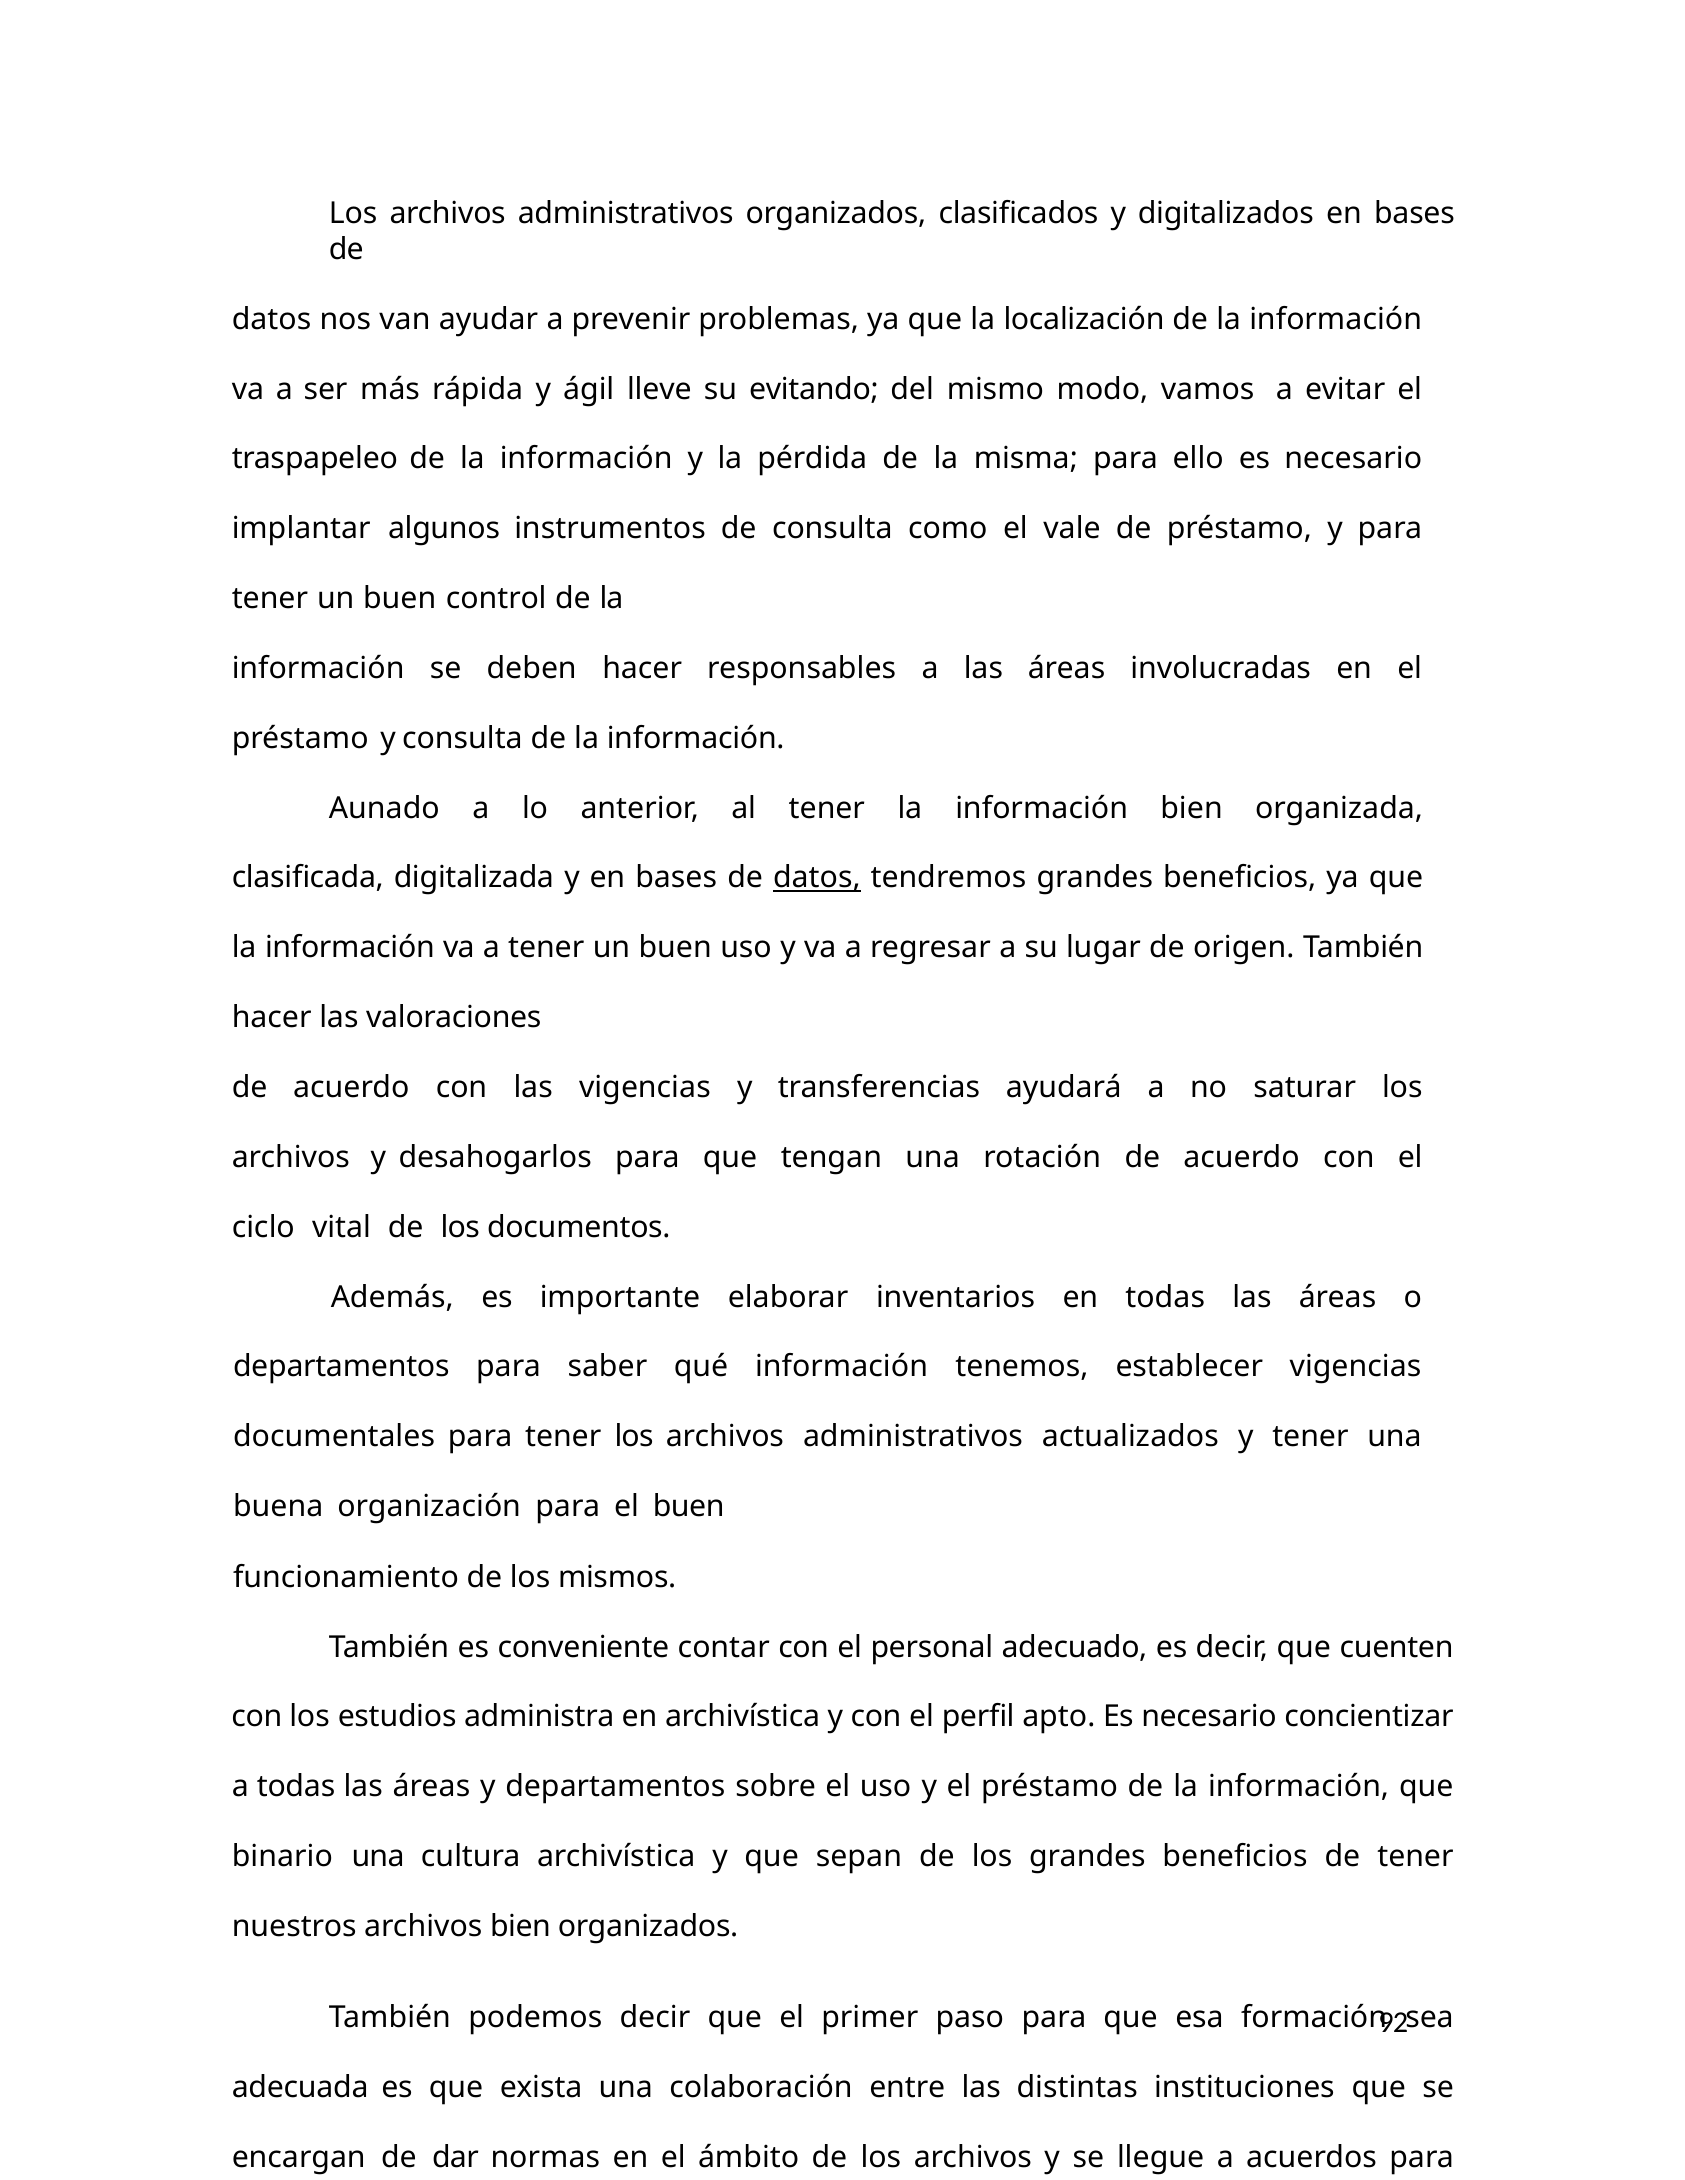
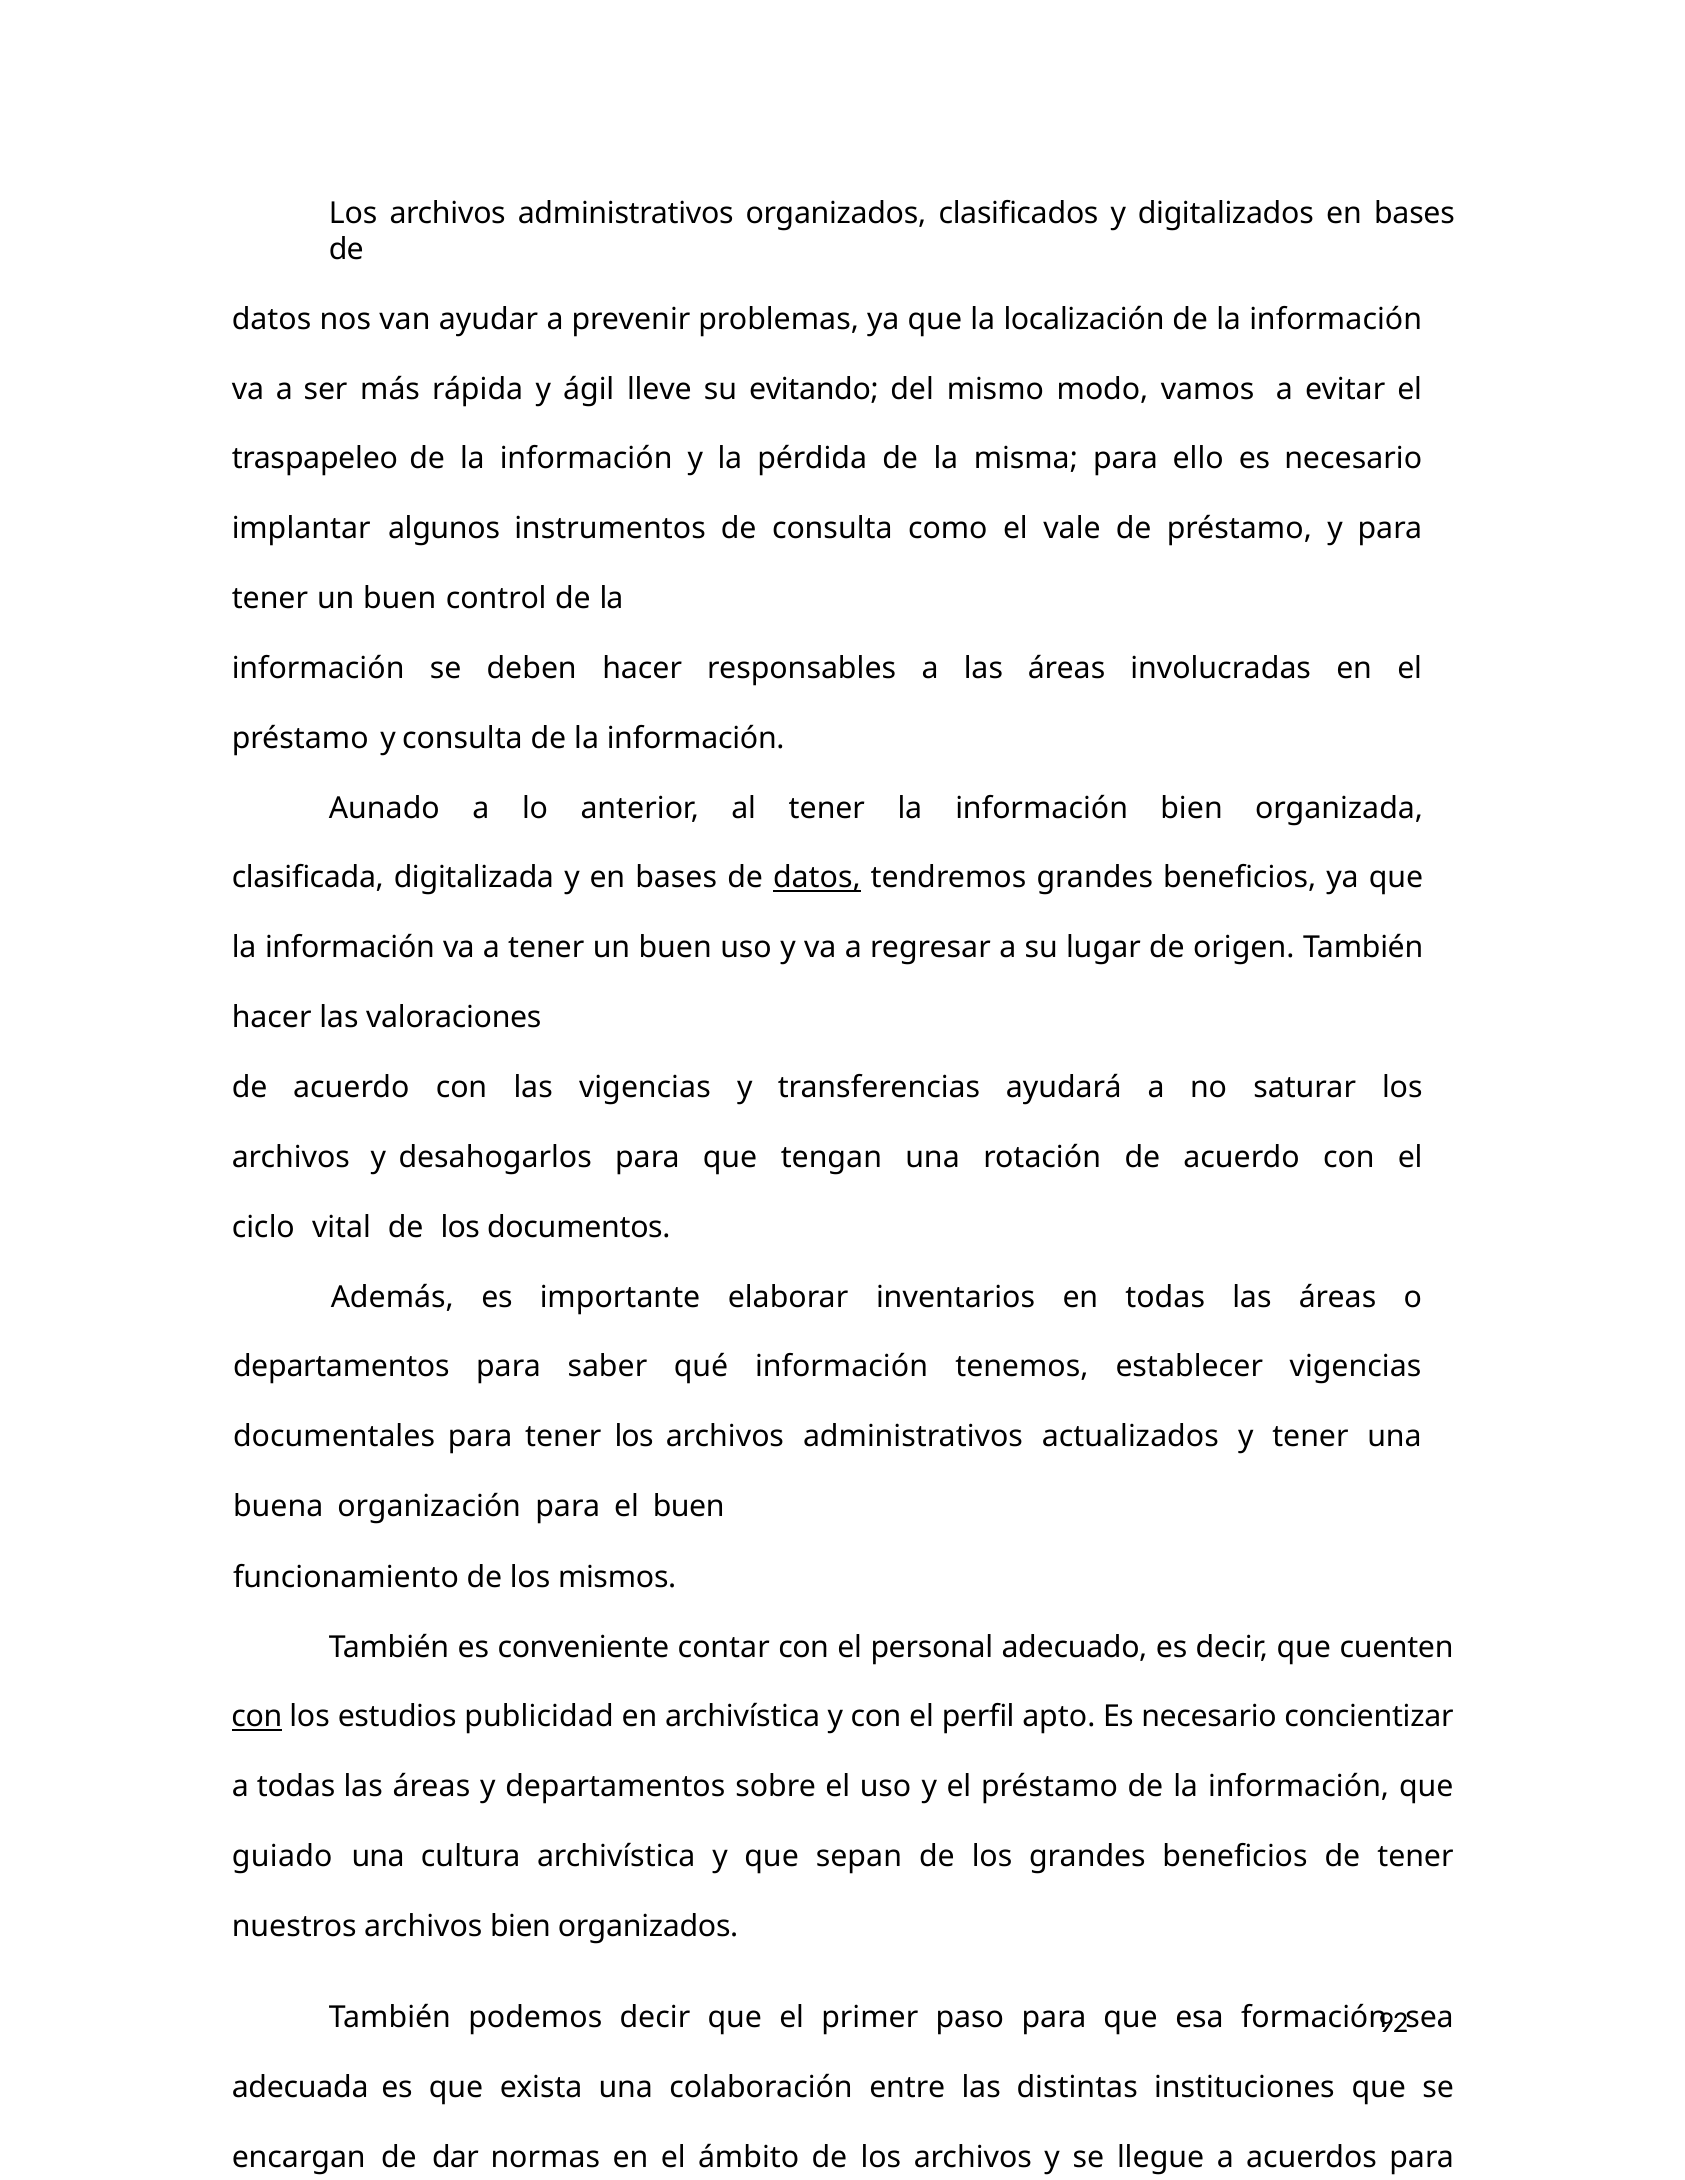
con underline: none -> present (257, 1717)
administra: administra -> publicidad (539, 1717)
binario: binario -> guiado (282, 1857)
